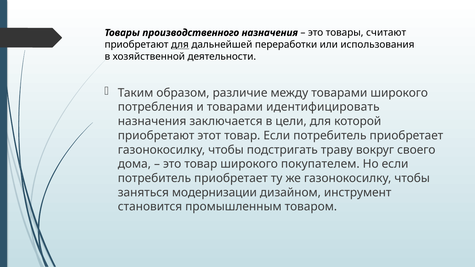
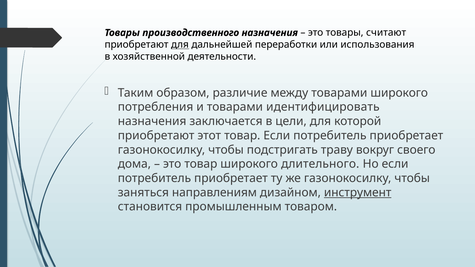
покупателем: покупателем -> длительного (320, 164)
модернизации: модернизации -> направлениям (214, 193)
инструмент underline: none -> present (358, 193)
